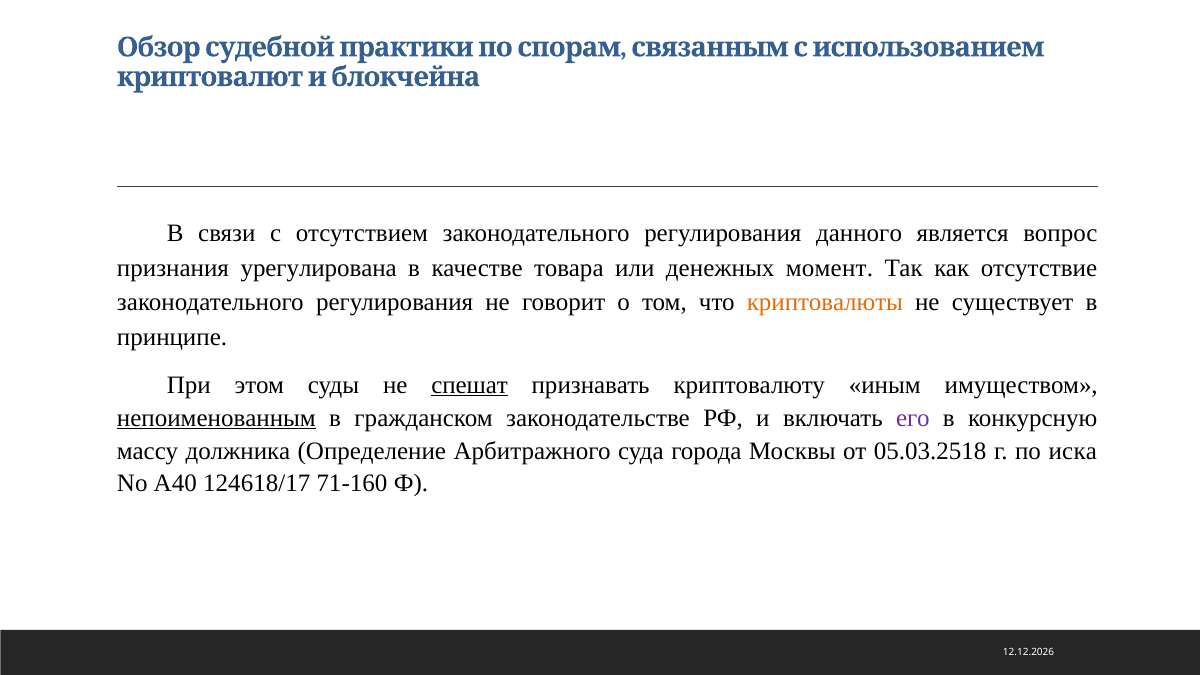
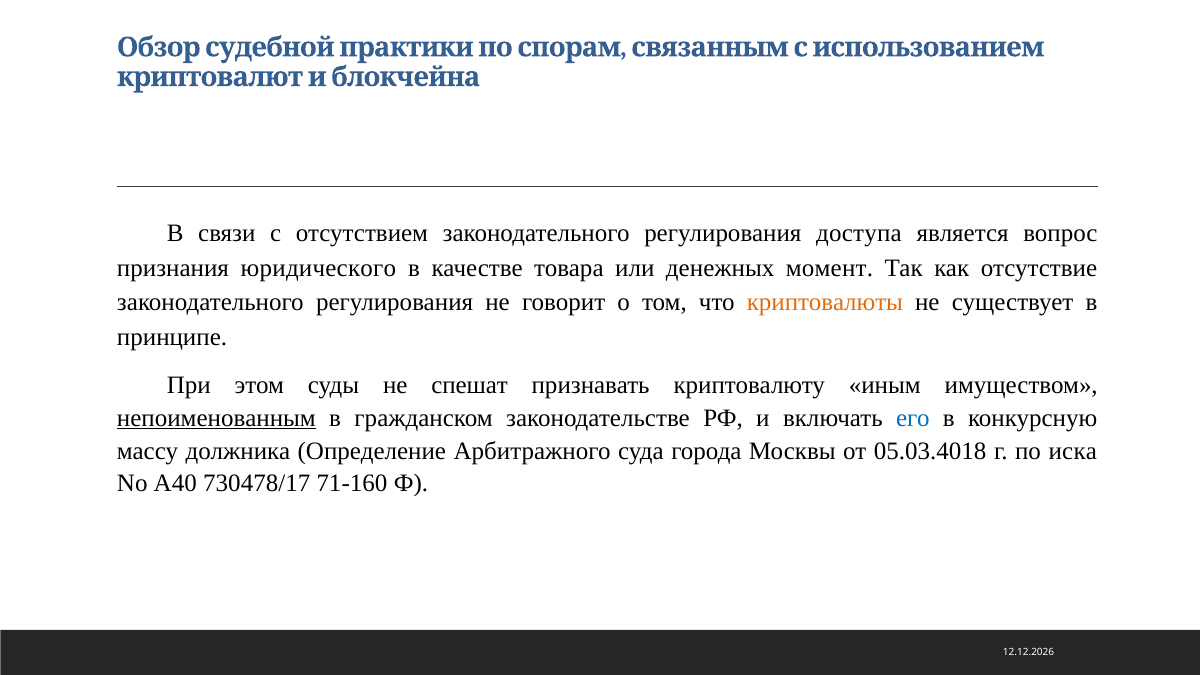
данного: данного -> доступа (859, 233)
урегулирована: урегулирована -> юридического (318, 268)
спешат underline: present -> none (470, 385)
его colour: purple -> blue (913, 418)
05.03.2518: 05.03.2518 -> 05.03.4018 (930, 451)
124618/17: 124618/17 -> 730478/17 (257, 484)
